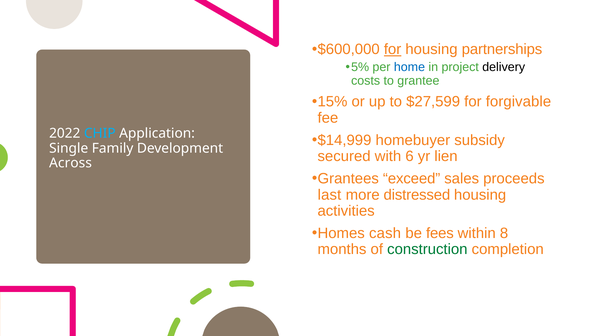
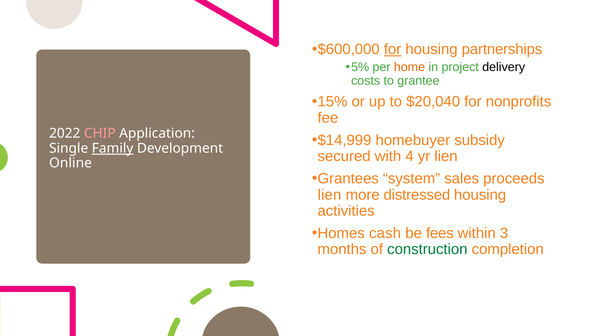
home colour: blue -> orange (409, 67)
$27,599: $27,599 -> $20,040 (433, 102)
forgivable: forgivable -> nonprofits (518, 102)
CHIP colour: light blue -> pink (100, 133)
Family underline: none -> present (113, 148)
6: 6 -> 4 (410, 156)
Across: Across -> Online (71, 163)
exceed: exceed -> system (412, 179)
last: last -> lien (329, 195)
8: 8 -> 3 (504, 233)
